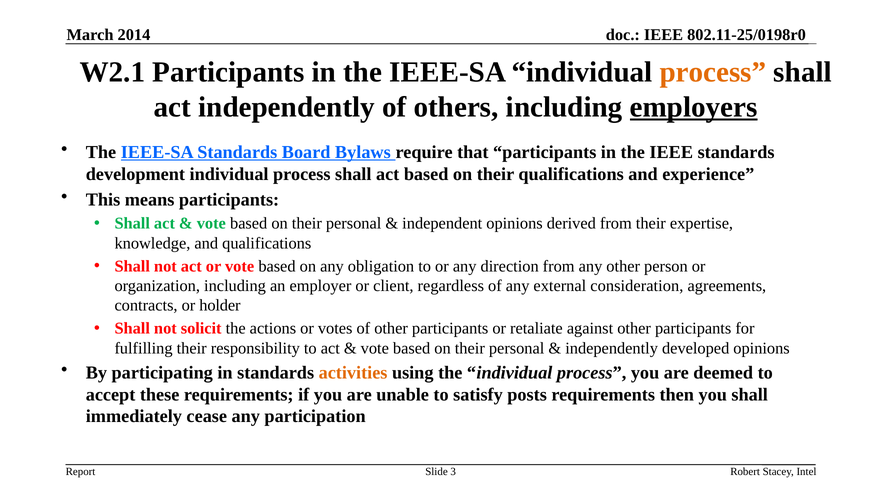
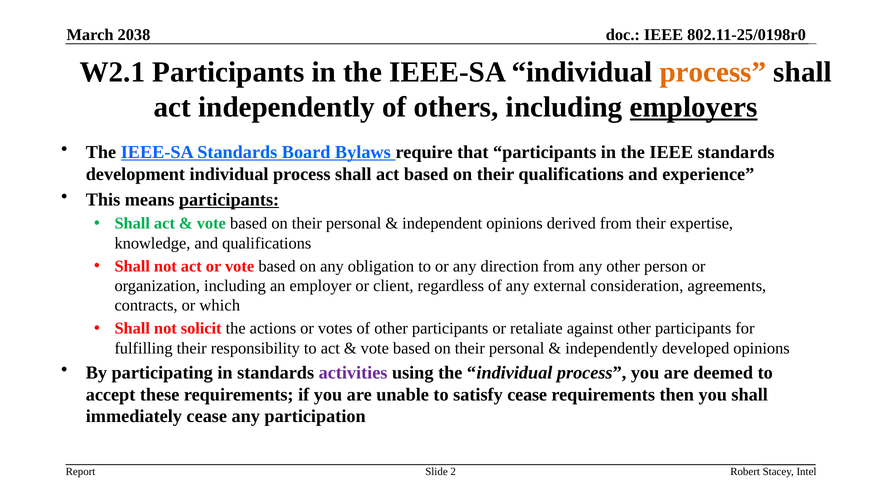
2014: 2014 -> 2038 (134, 35)
participants underline: none -> present (229, 199)
holder: holder -> which (220, 305)
activities colour: orange -> purple (353, 372)
satisfy posts: posts -> cease (527, 394)
3: 3 -> 2 (453, 472)
